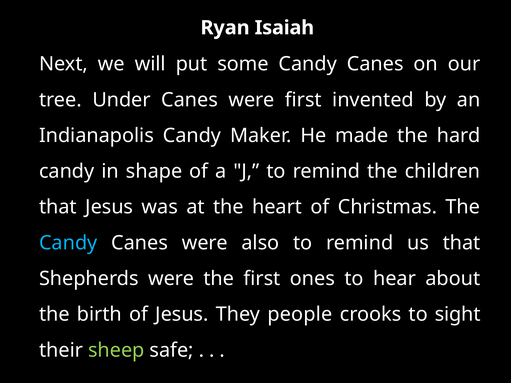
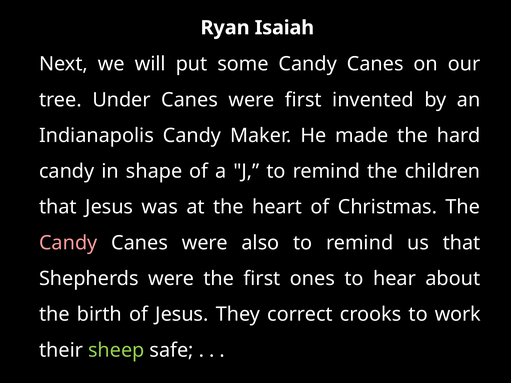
Candy colour: light blue -> pink (68, 243)
people: people -> correct (300, 315)
sight: sight -> work (458, 315)
